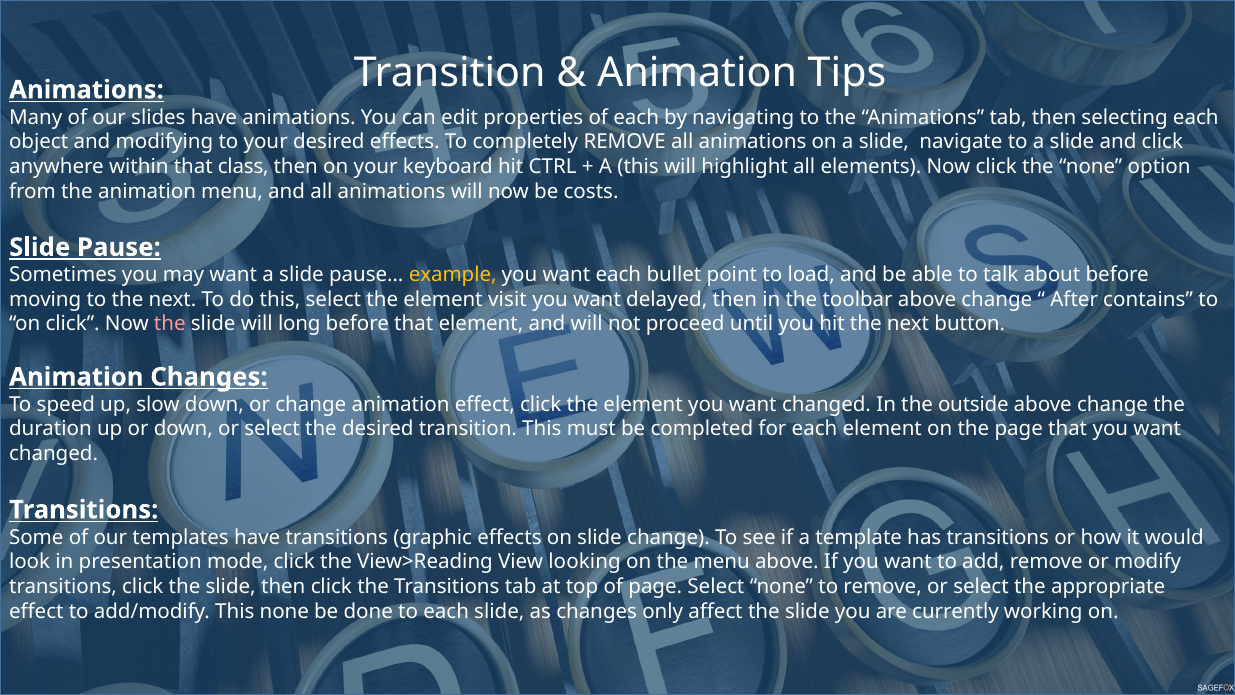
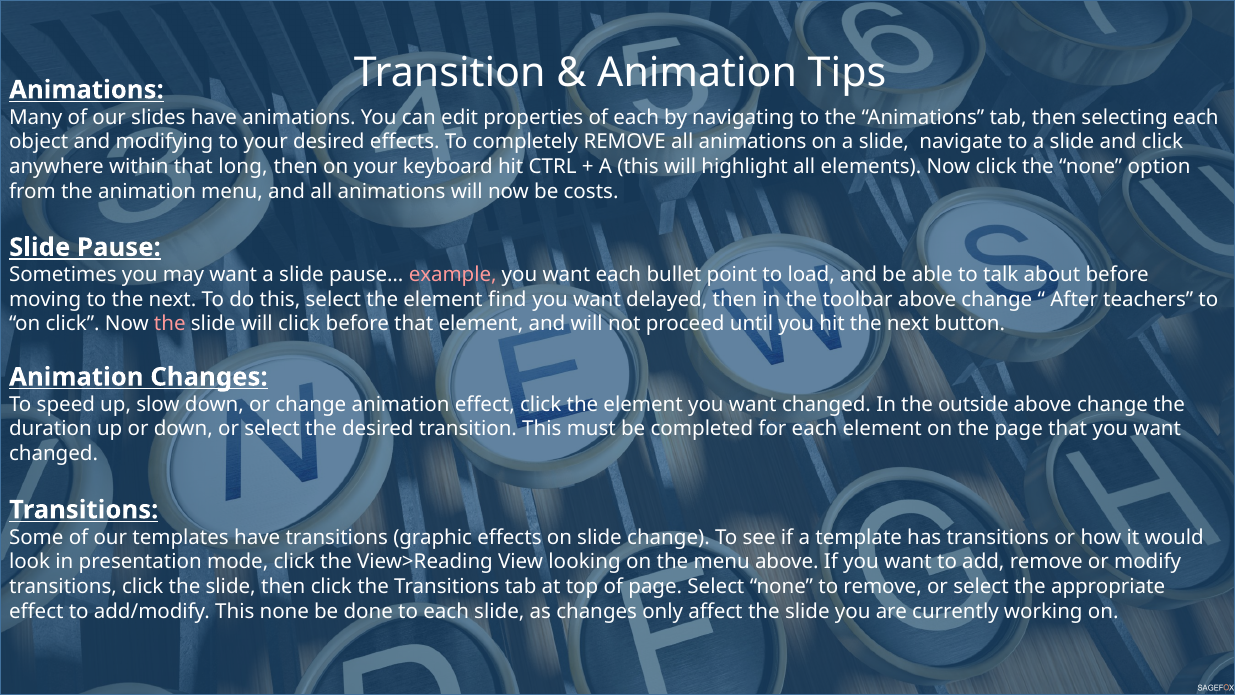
class: class -> long (243, 167)
example colour: yellow -> pink (453, 275)
visit: visit -> find (507, 299)
contains: contains -> teachers (1148, 299)
will long: long -> click (299, 324)
